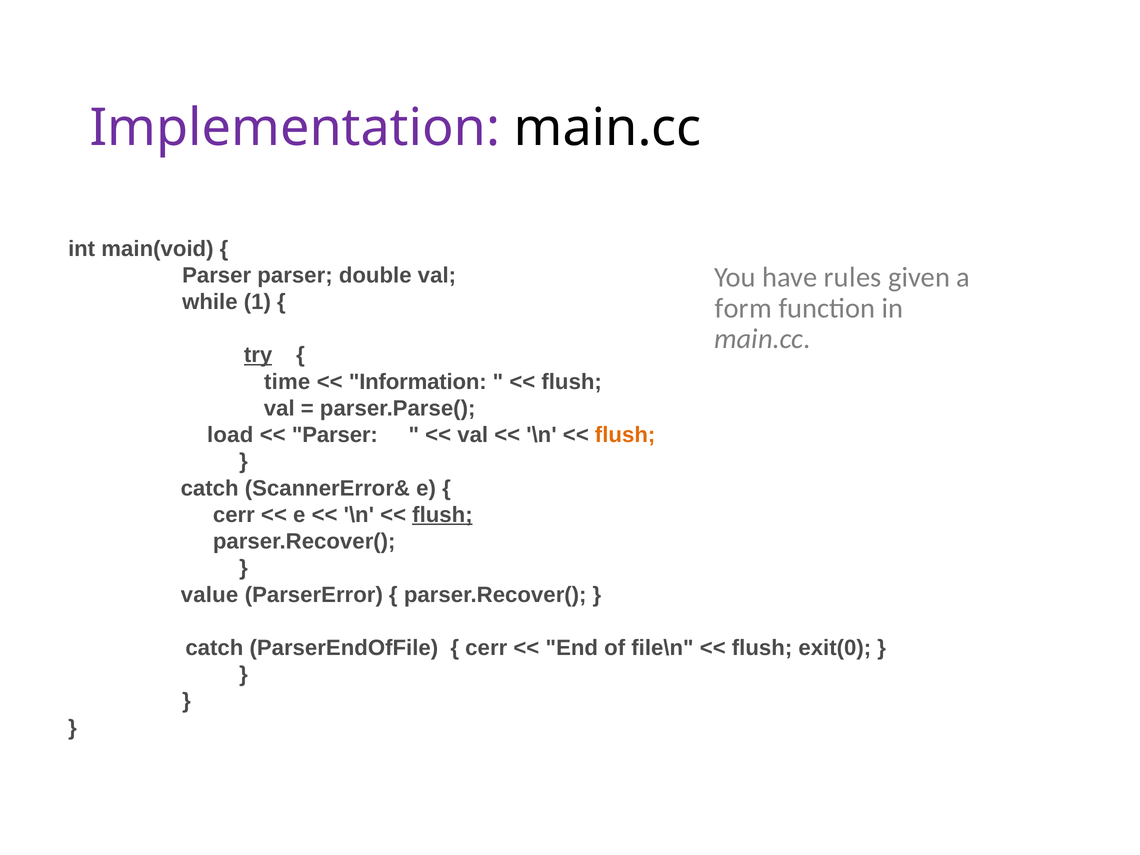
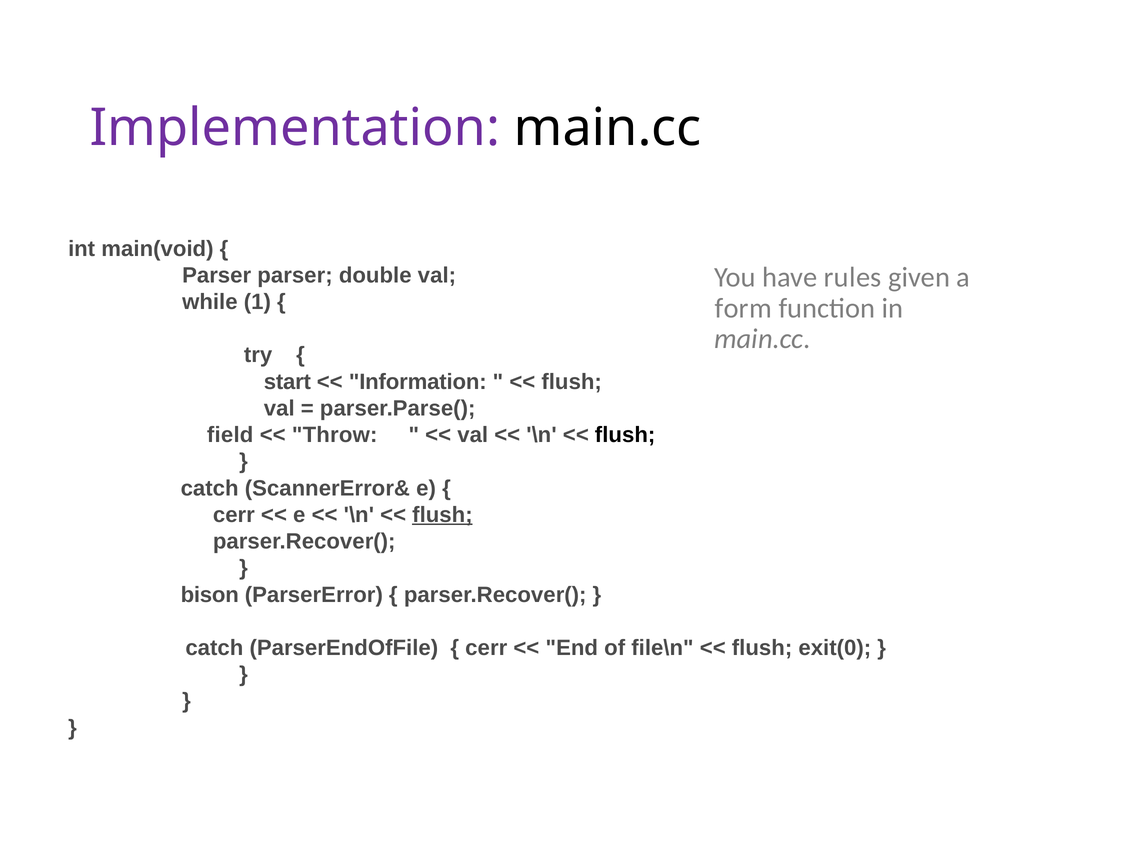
try underline: present -> none (258, 355)
time: time -> start (287, 382)
load: load -> field (230, 435)
Parser: Parser -> Throw (335, 435)
flush colour: orange -> black (625, 435)
value: value -> bison (210, 595)
